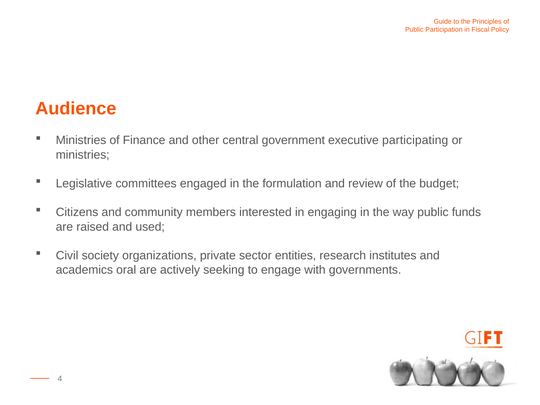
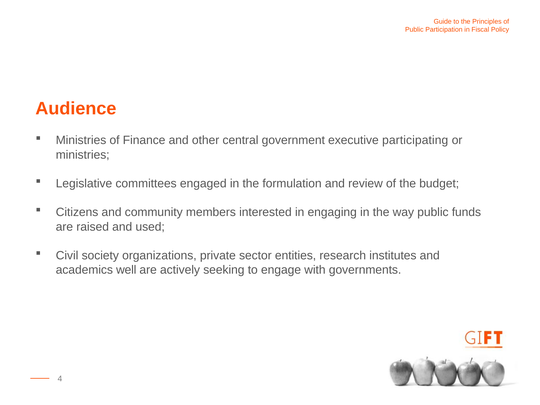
oral: oral -> well (126, 270)
